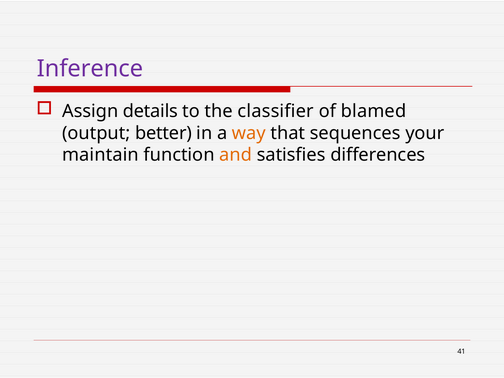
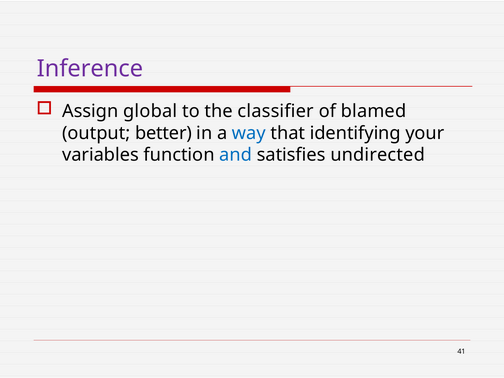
details: details -> global (150, 111)
way colour: orange -> blue (249, 133)
sequences: sequences -> identifying (355, 133)
maintain: maintain -> variables (100, 155)
and colour: orange -> blue (236, 155)
differences: differences -> undirected (378, 155)
